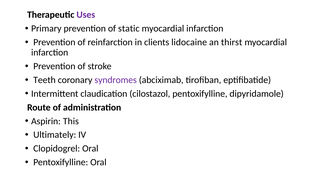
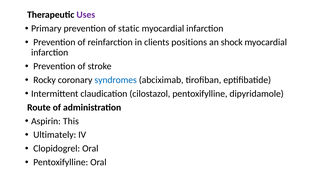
lidocaine: lidocaine -> positions (189, 42)
thirst: thirst -> shock (232, 42)
Teeth: Teeth -> Rocky (45, 80)
syndromes colour: purple -> blue (116, 80)
